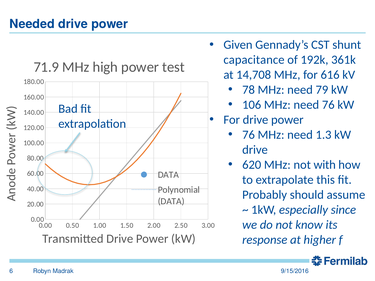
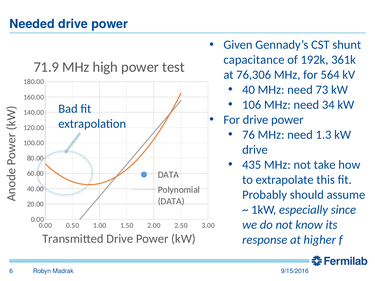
14,708: 14,708 -> 76,306 (254, 75)
616: 616 -> 564 (330, 75)
78: 78 -> 40 (249, 90)
79: 79 -> 73 (322, 90)
need 76: 76 -> 34 (328, 105)
620: 620 -> 435 (252, 165)
with: with -> take (325, 165)
